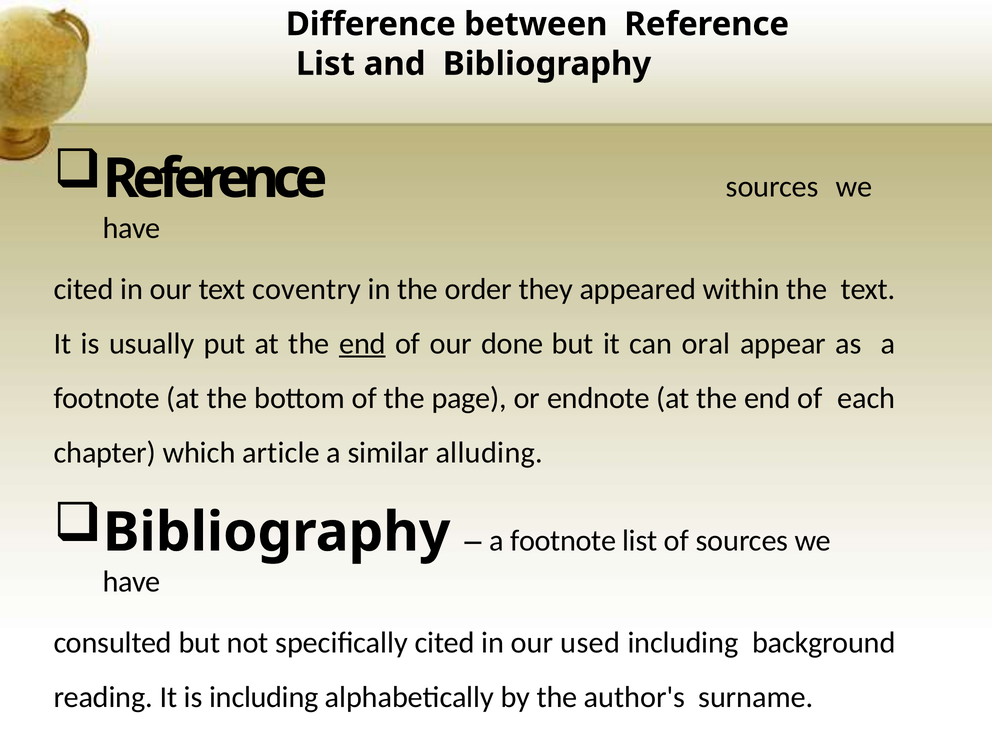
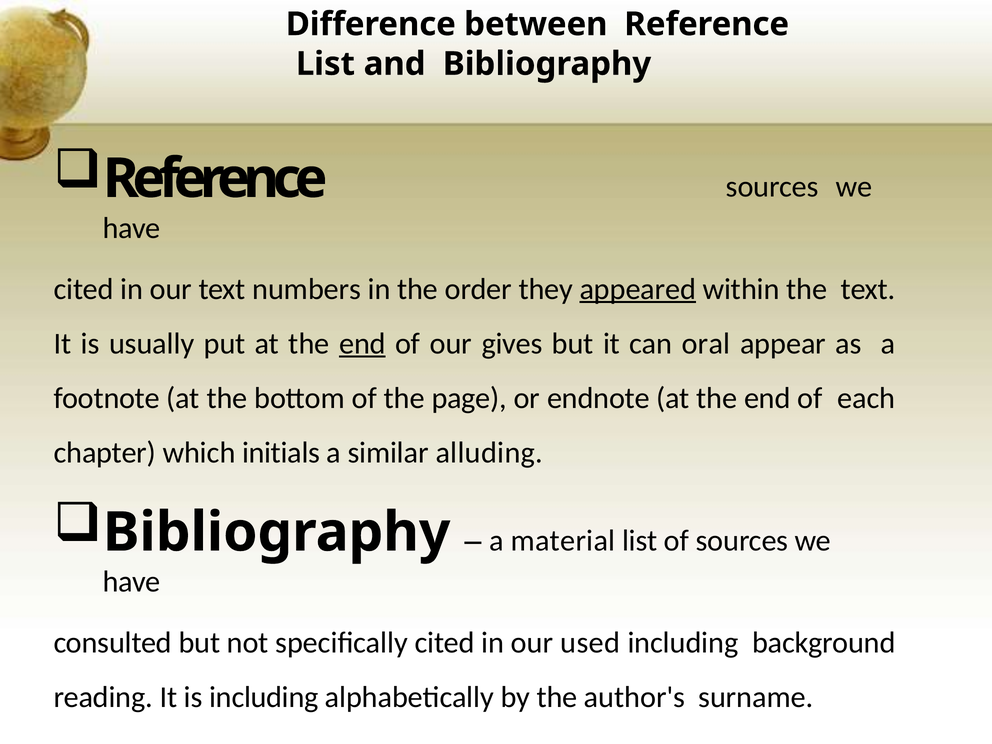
coventry: coventry -> numbers (307, 289)
appeared underline: none -> present (638, 289)
done: done -> gives (512, 344)
article: article -> initials (281, 453)
footnote: footnote -> material (563, 541)
